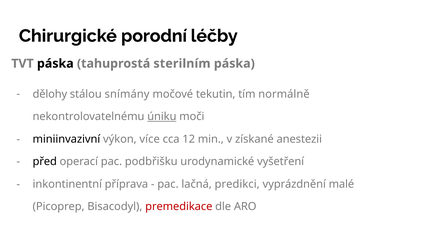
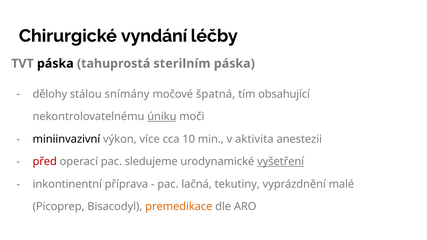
porodní: porodní -> vyndání (154, 36)
tekutin: tekutin -> špatná (216, 94)
normálně: normálně -> obsahující (284, 94)
12: 12 -> 10 (189, 139)
získané: získané -> aktivita (254, 139)
před colour: black -> red (45, 162)
podbřišku: podbřišku -> sledujeme (151, 162)
vyšetření underline: none -> present (281, 162)
predikci: predikci -> tekutiny (237, 184)
premedikace colour: red -> orange (179, 207)
